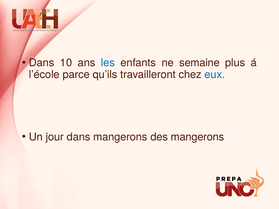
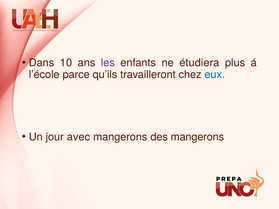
les colour: blue -> purple (108, 63)
semaine: semaine -> étudiera (199, 63)
jour dans: dans -> avec (78, 137)
